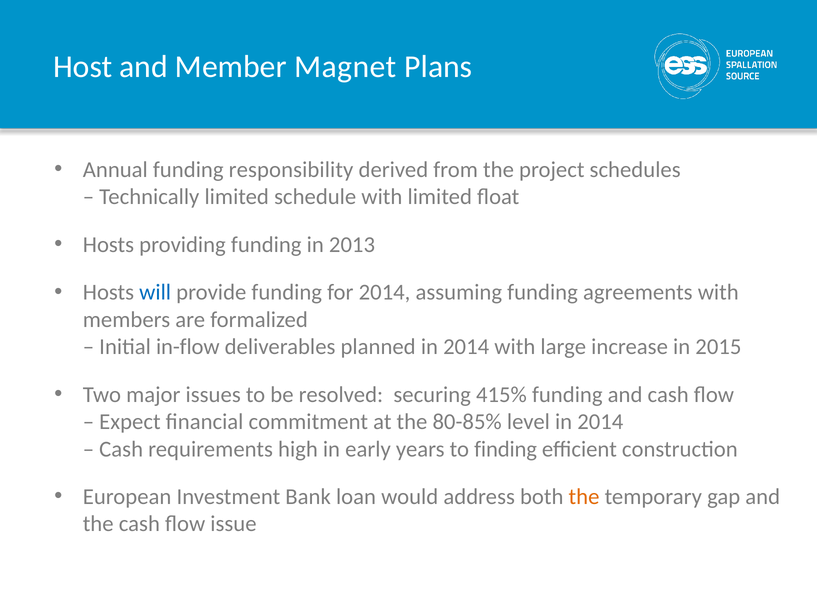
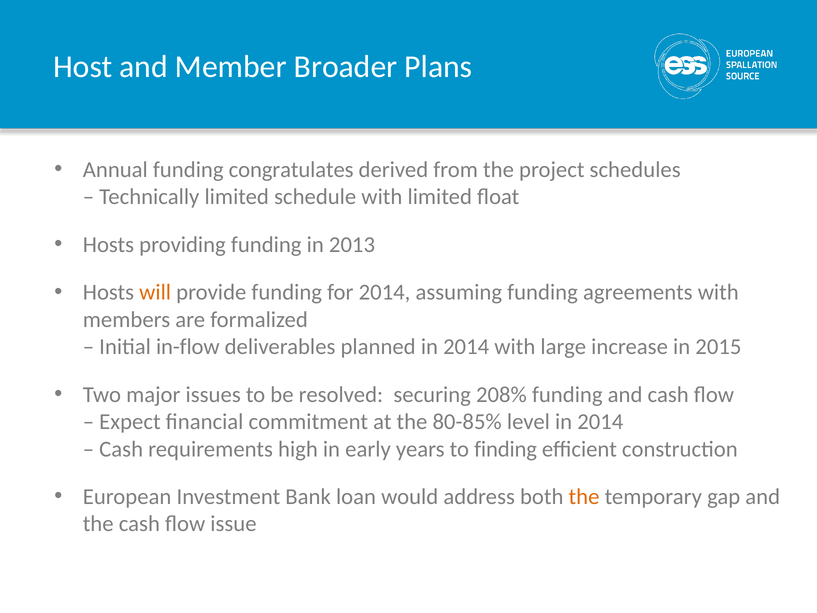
Magnet: Magnet -> Broader (346, 67)
responsibility: responsibility -> congratulates (291, 170)
will colour: blue -> orange (155, 292)
415%: 415% -> 208% (501, 394)
